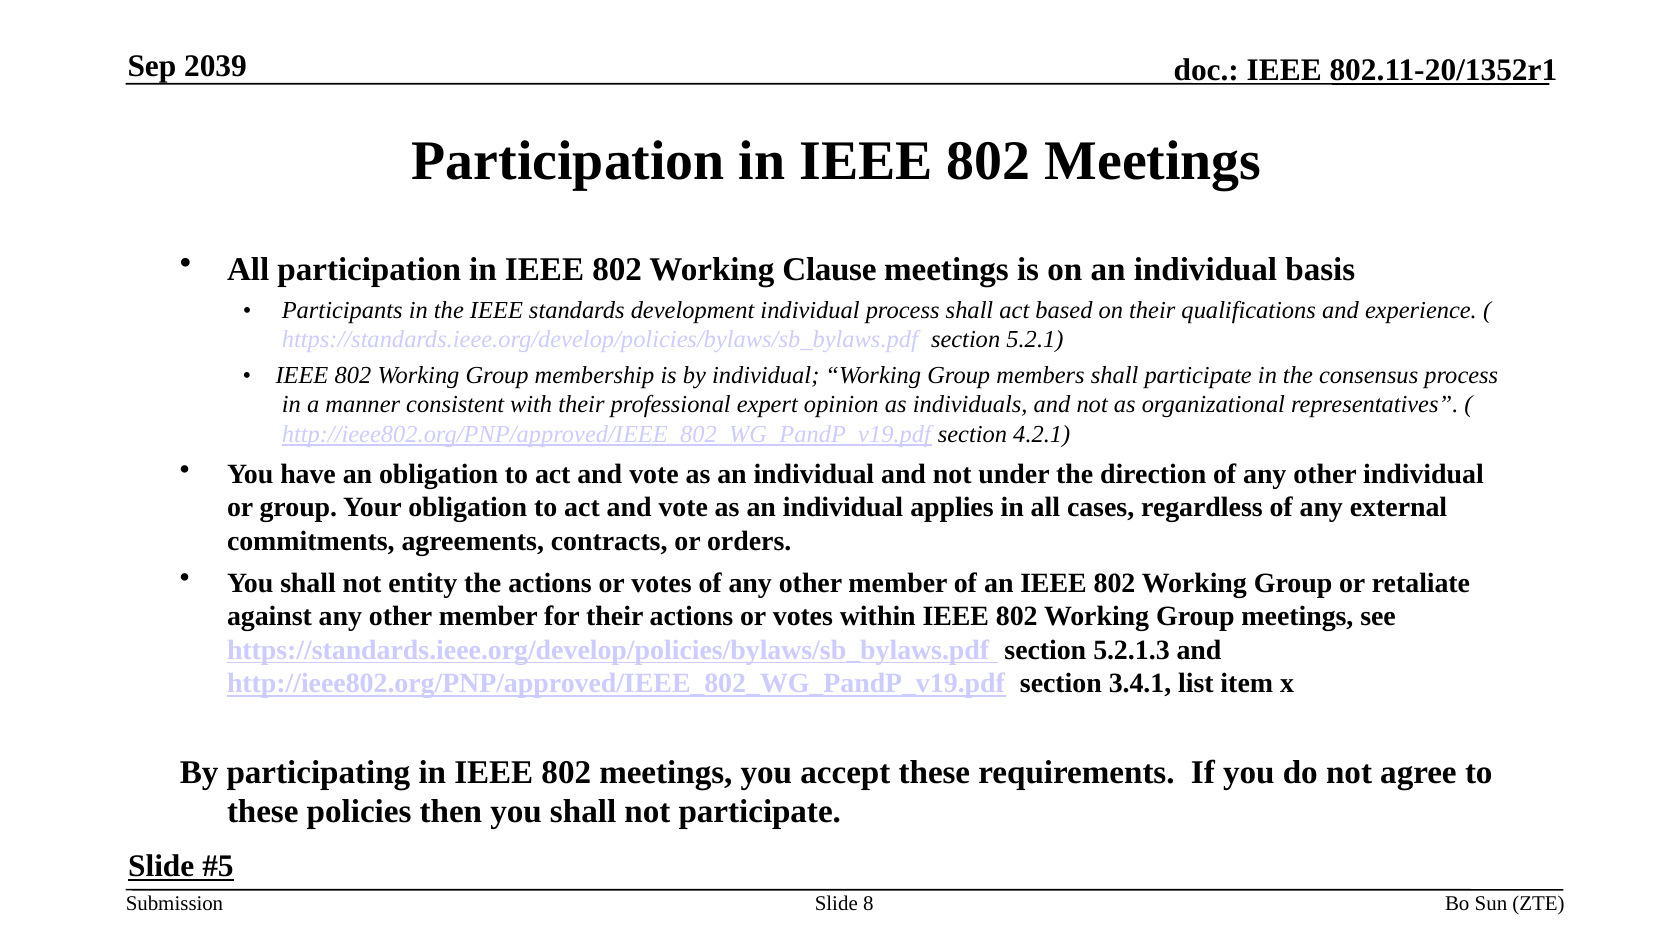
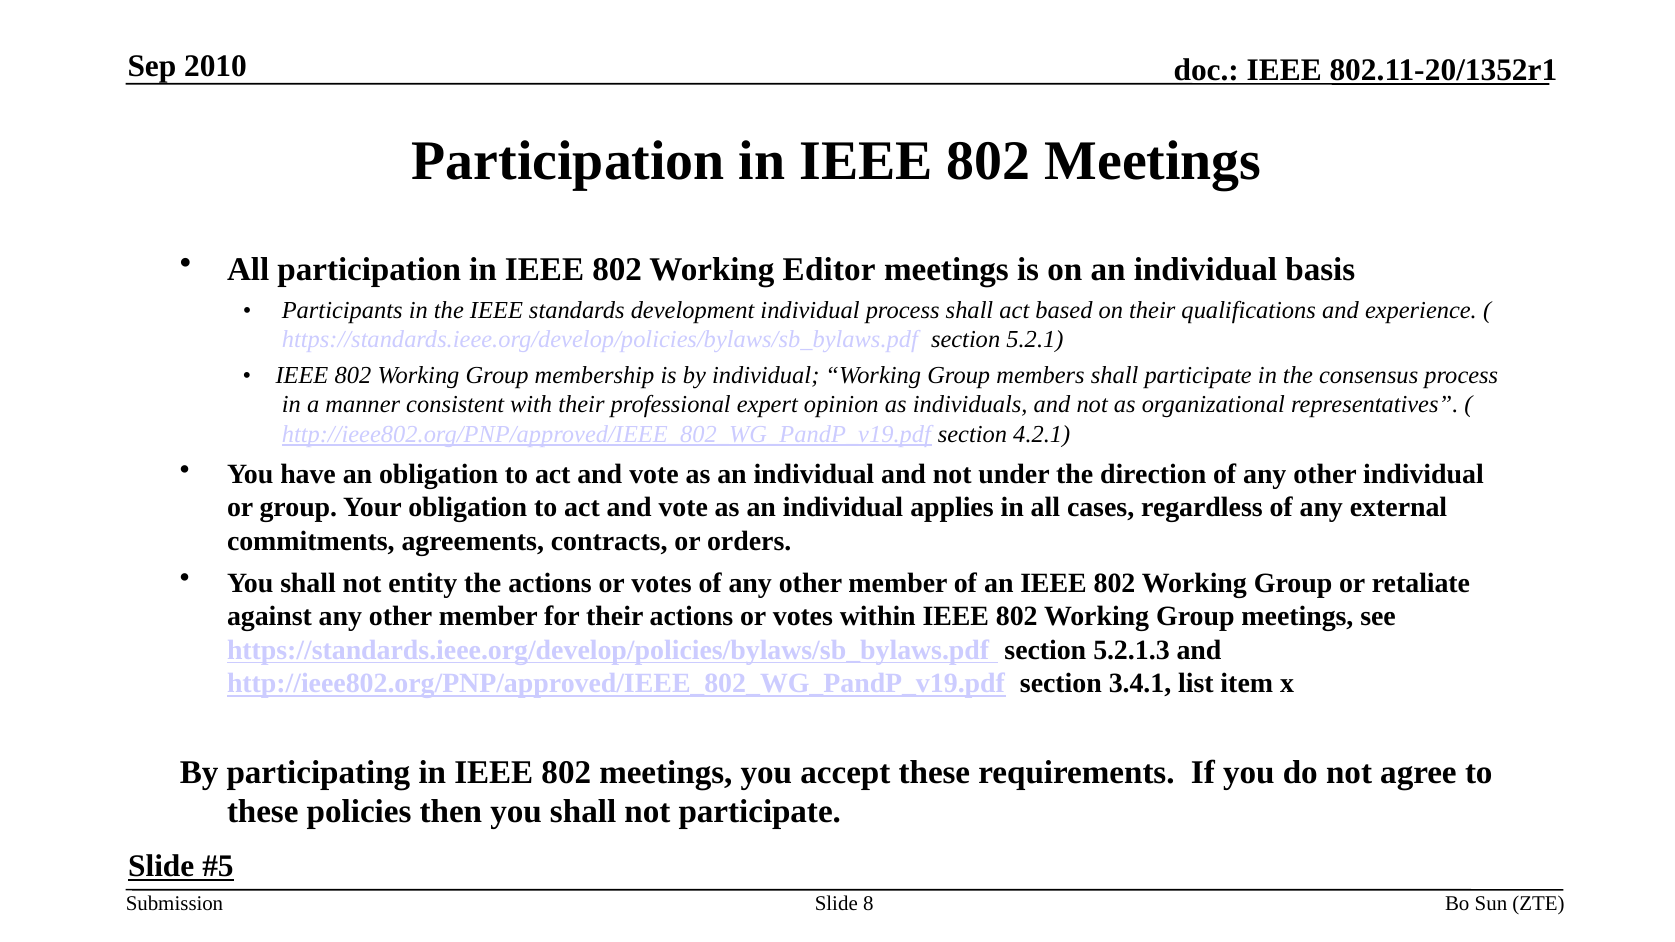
2039: 2039 -> 2010 (215, 67)
Clause: Clause -> Editor (829, 269)
